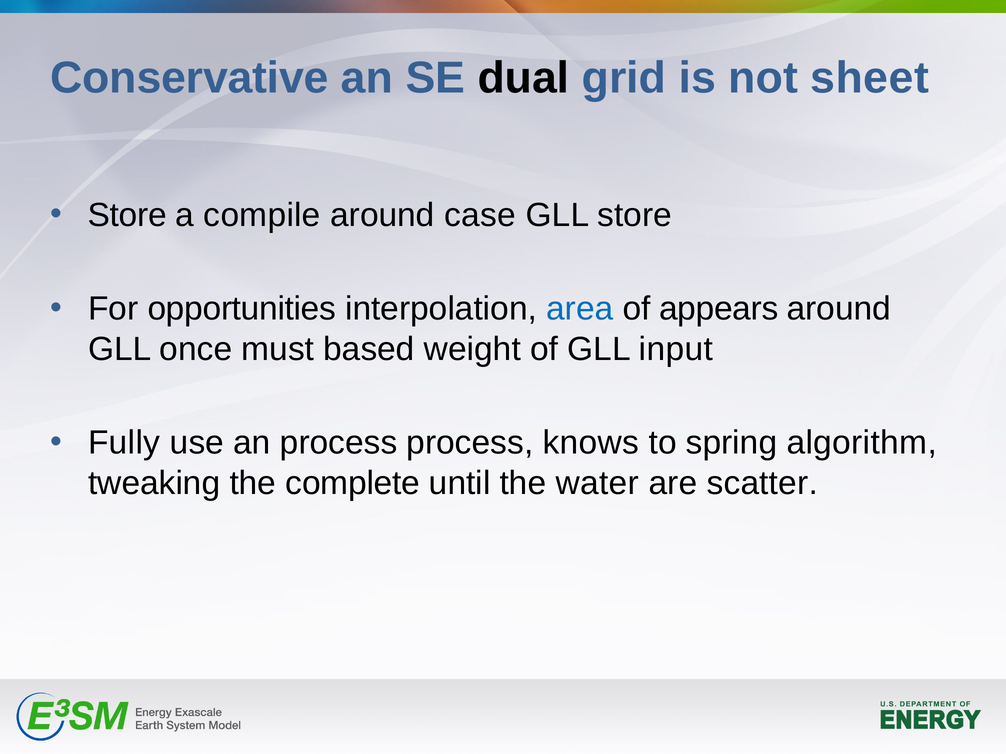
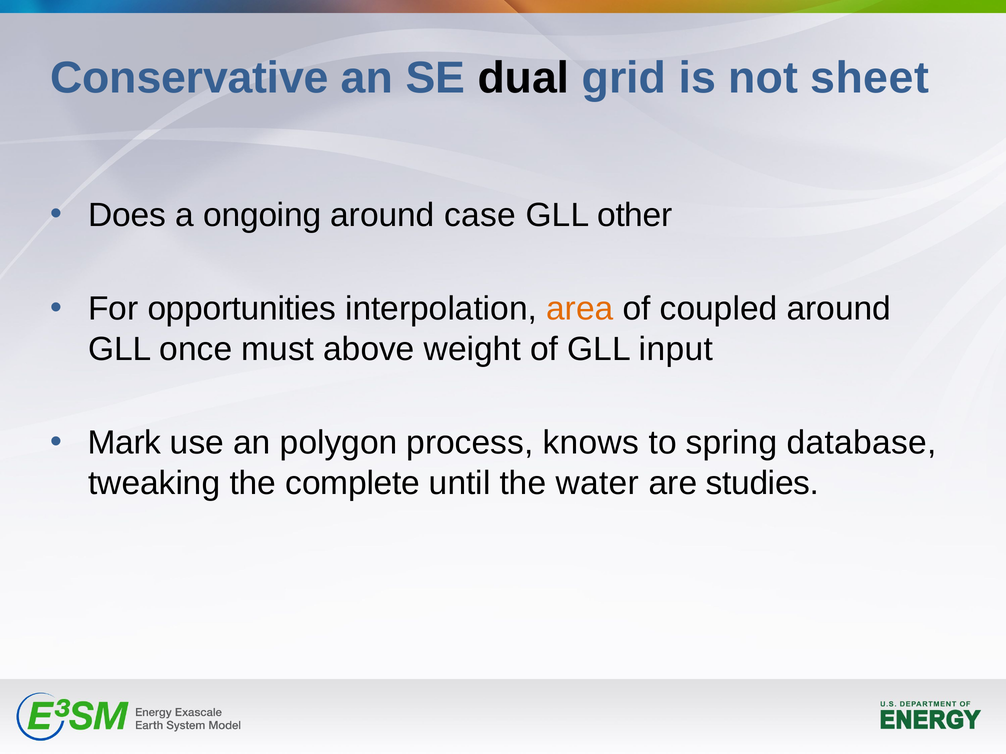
Store: Store -> Does (127, 215)
compile: compile -> ongoing (262, 215)
GLL store: store -> other (635, 215)
area colour: blue -> orange (580, 309)
appears: appears -> coupled (719, 309)
based: based -> above (369, 349)
Fully: Fully -> Mark (124, 443)
an process: process -> polygon (339, 443)
algorithm: algorithm -> database (862, 443)
scatter: scatter -> studies (763, 483)
